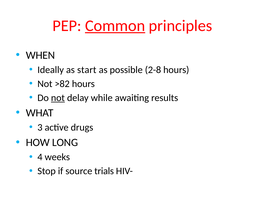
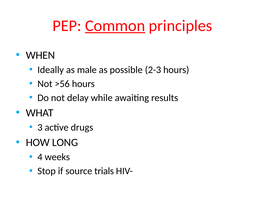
start: start -> male (87, 70)
2-8: 2-8 -> 2-3 (153, 70)
>82: >82 -> >56 (62, 84)
not underline: present -> none (58, 98)
